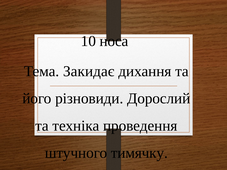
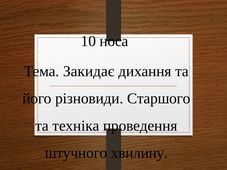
Дорослий: Дорослий -> Старшого (159, 99)
тимячку: тимячку -> хвилину (139, 153)
